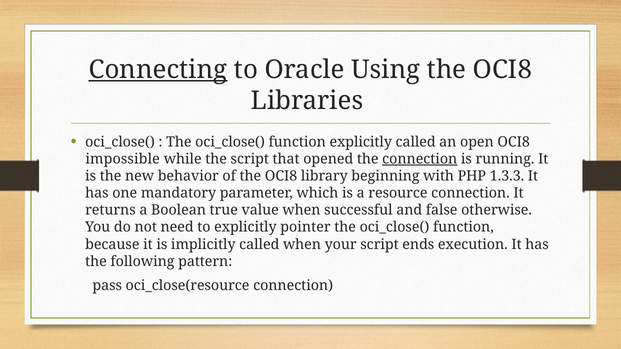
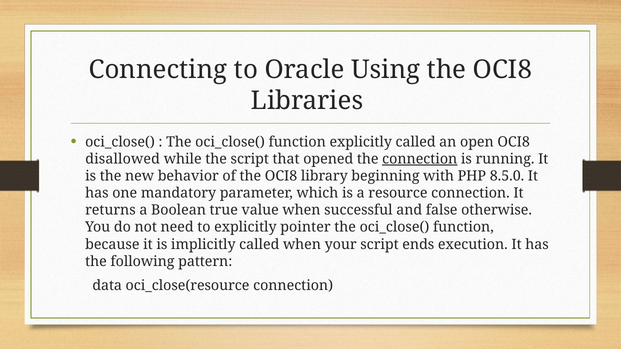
Connecting underline: present -> none (158, 70)
impossible: impossible -> disallowed (123, 159)
1.3.3: 1.3.3 -> 8.5.0 (507, 176)
pass: pass -> data (107, 286)
